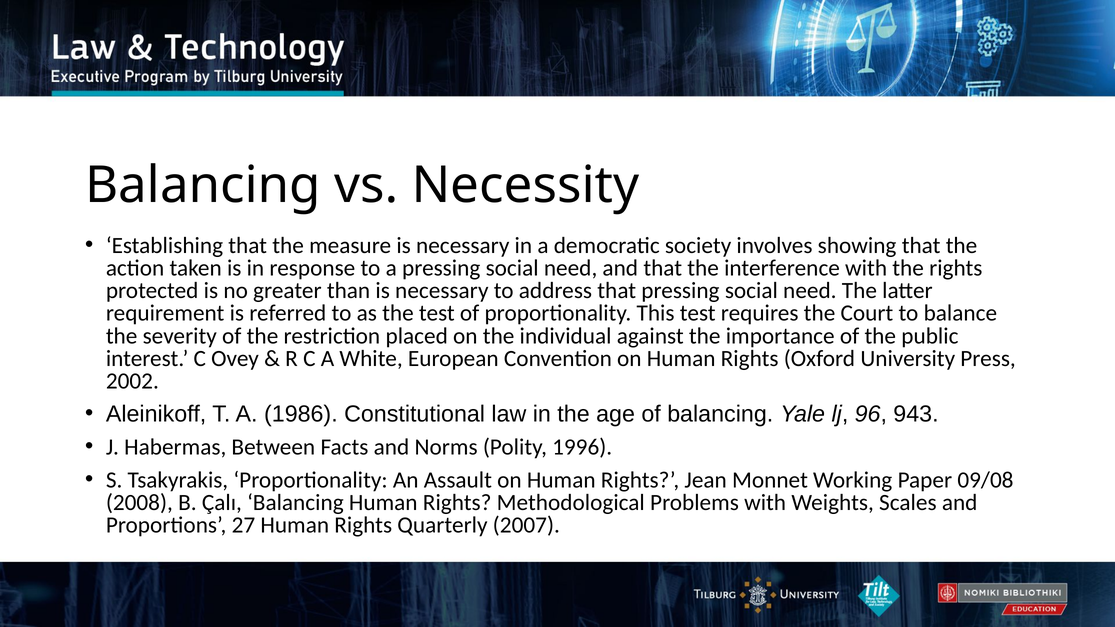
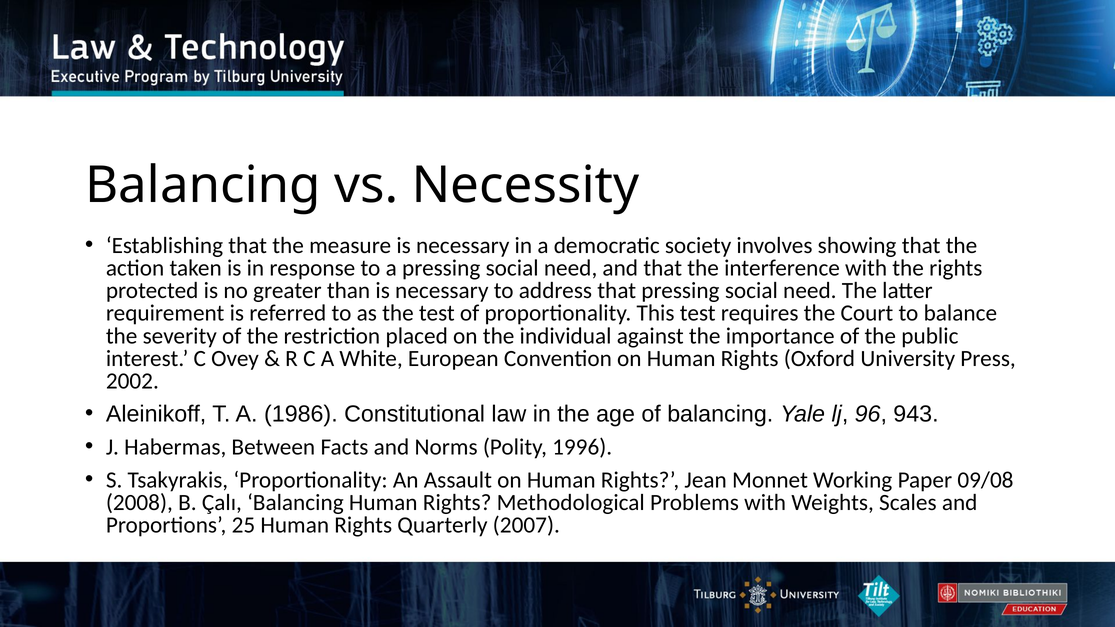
27: 27 -> 25 (243, 525)
